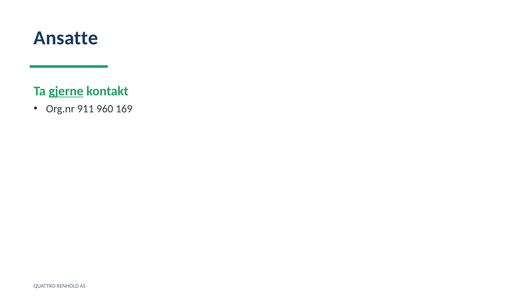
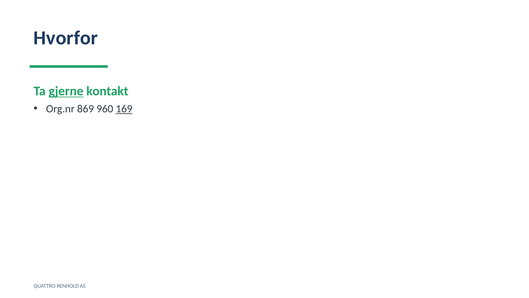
Ansatte: Ansatte -> Hvorfor (66, 38)
911: 911 -> 869 (86, 109)
169 underline: none -> present (124, 109)
